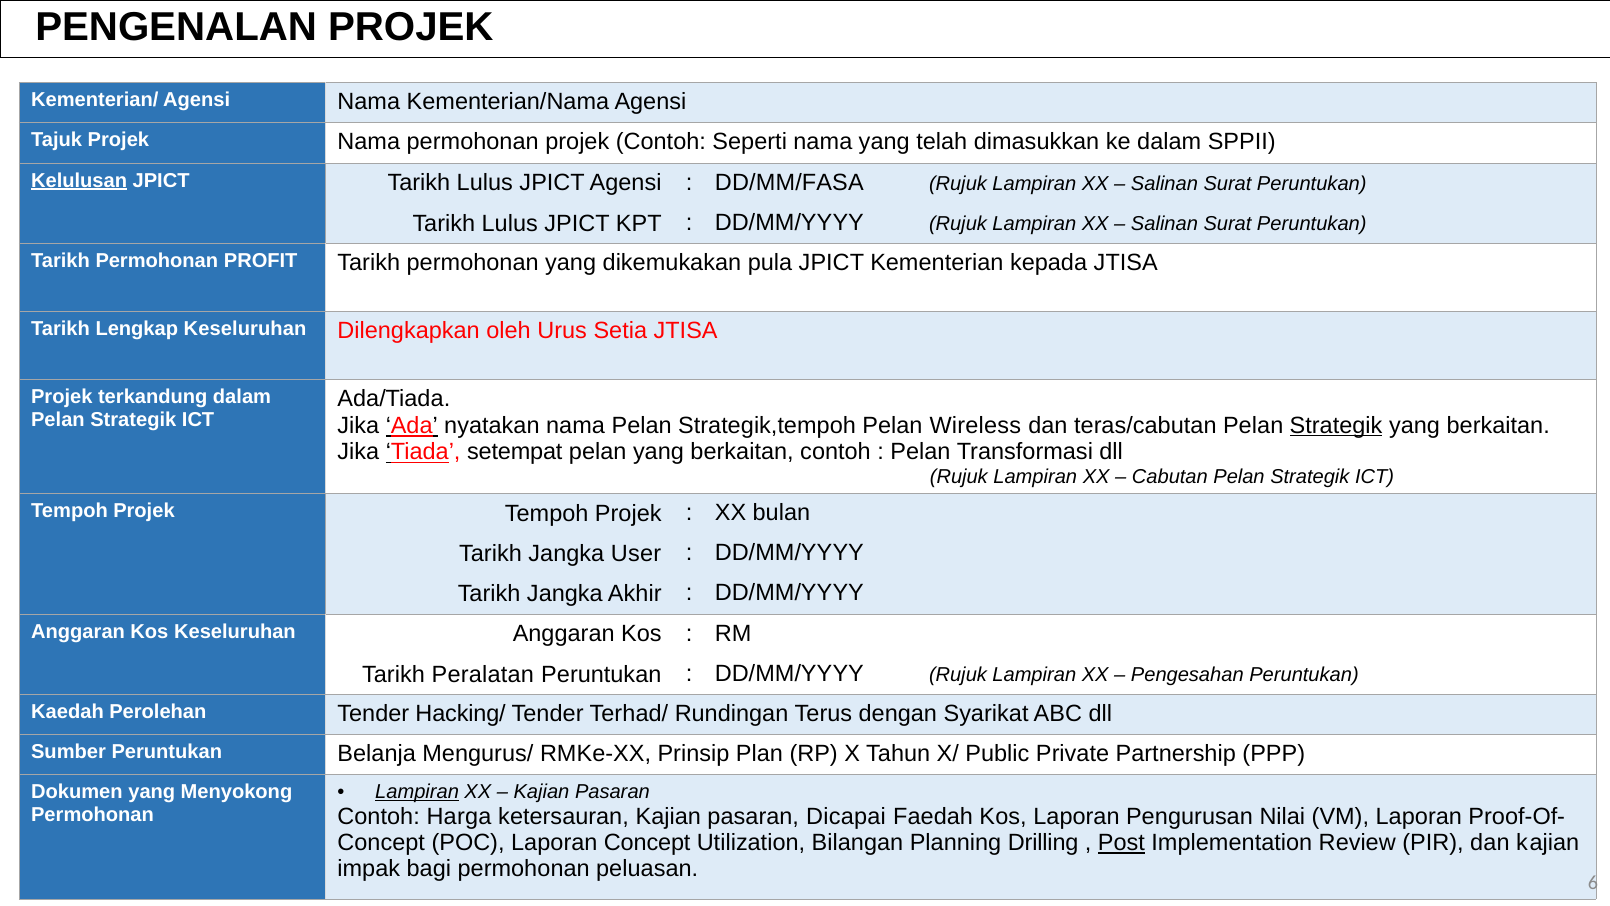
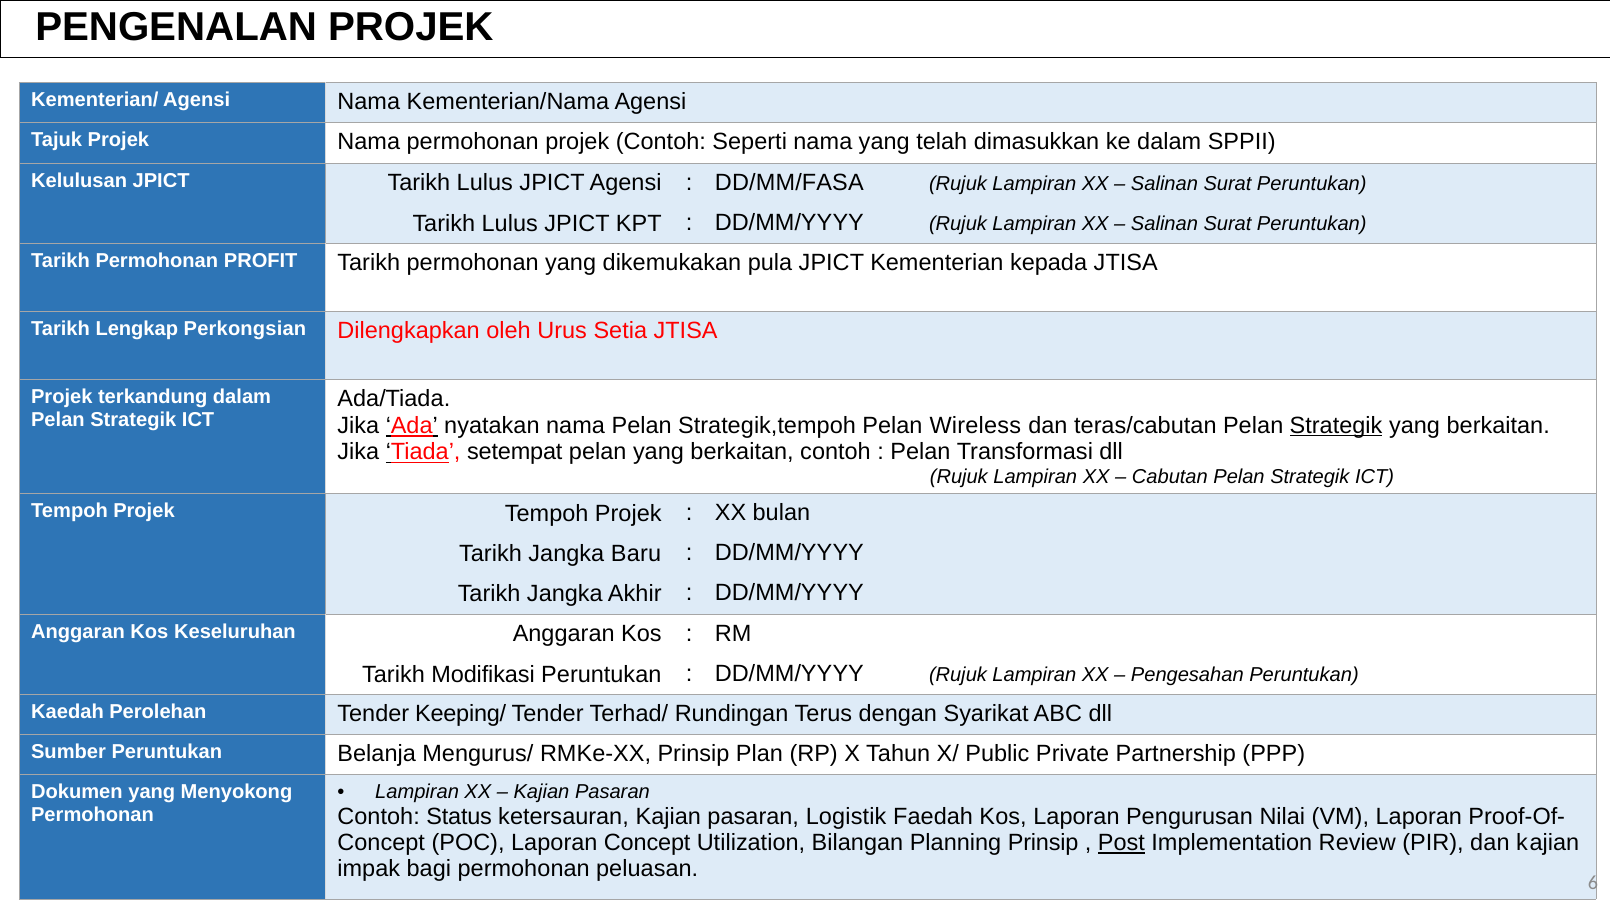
Kelulusan underline: present -> none (79, 180)
Lengkap Keseluruhan: Keseluruhan -> Perkongsian (245, 329)
User: User -> Baru (636, 554)
Peralatan: Peralatan -> Modifikasi (483, 674)
Hacking/: Hacking/ -> Keeping/ (461, 713)
Lampiran underline: present -> none (417, 792)
Harga: Harga -> Status (459, 816)
Dicapai: Dicapai -> Logistik (846, 816)
Planning Drilling: Drilling -> Prinsip (1043, 842)
